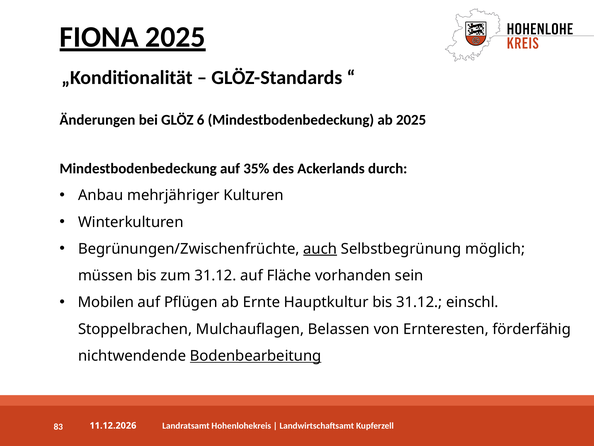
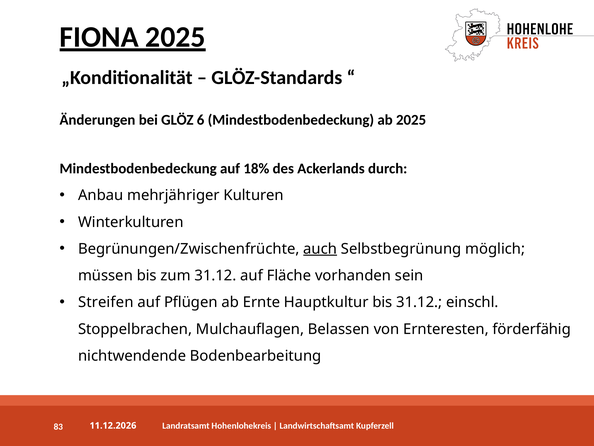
35%: 35% -> 18% (256, 168)
Mobilen: Mobilen -> Streifen (106, 302)
Bodenbearbeitung underline: present -> none (256, 355)
